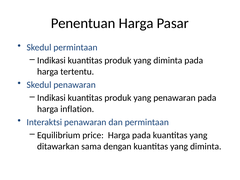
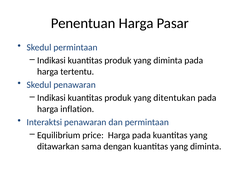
yang penawaran: penawaran -> ditentukan (174, 98)
